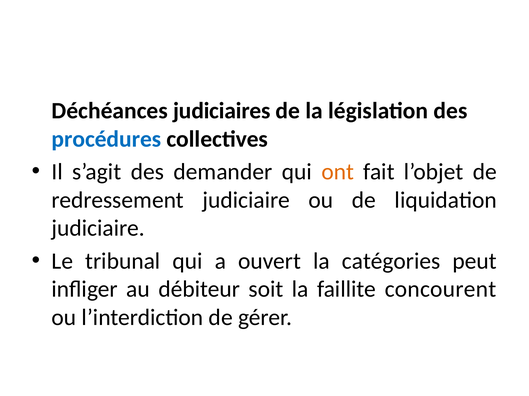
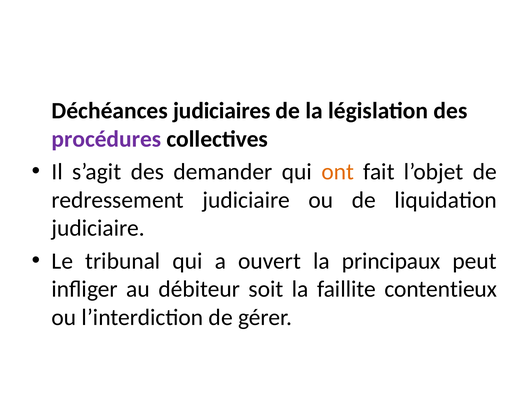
procédures colour: blue -> purple (106, 139)
catégories: catégories -> principaux (391, 261)
concourent: concourent -> contentieux (441, 290)
